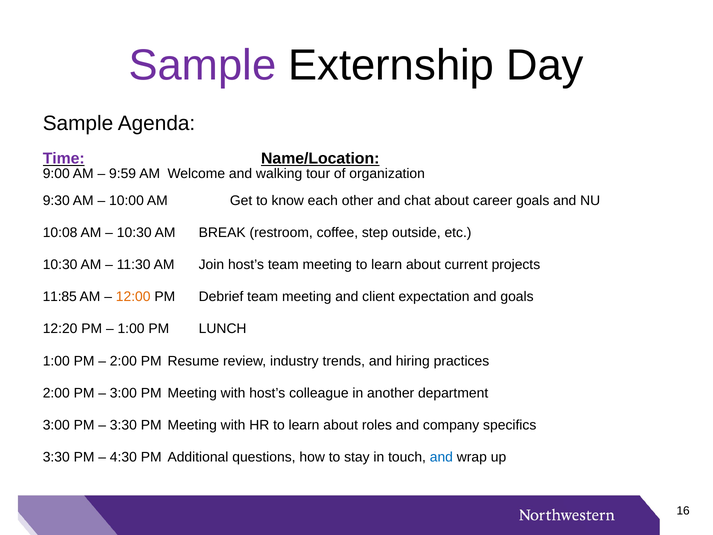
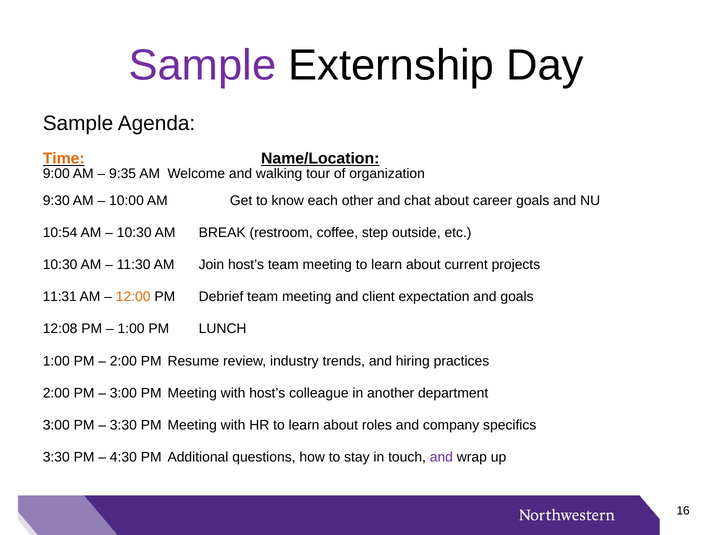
Time colour: purple -> orange (64, 158)
9:59: 9:59 -> 9:35 (123, 174)
10:08: 10:08 -> 10:54 (60, 233)
11:85: 11:85 -> 11:31 (60, 297)
12:20: 12:20 -> 12:08 (60, 329)
and colour: blue -> purple (441, 457)
